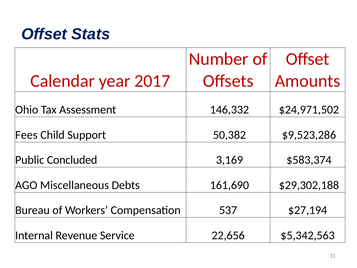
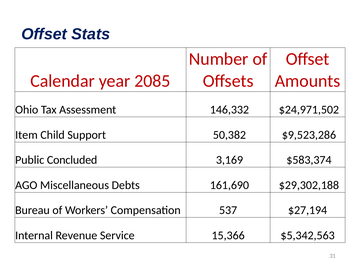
2017: 2017 -> 2085 (152, 81)
Fees: Fees -> Item (26, 135)
22,656: 22,656 -> 15,366 (228, 235)
